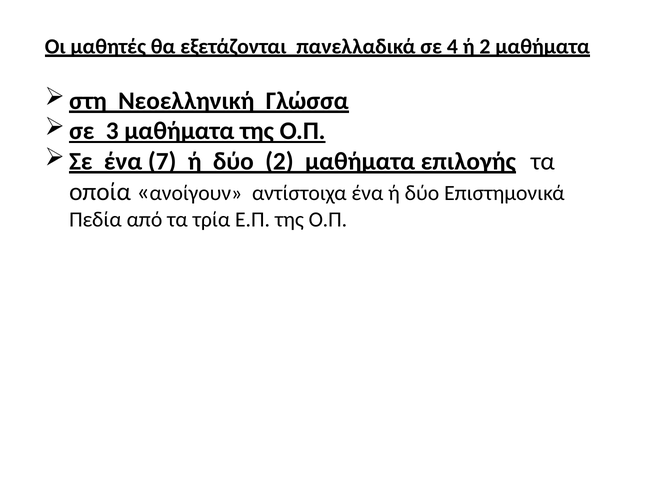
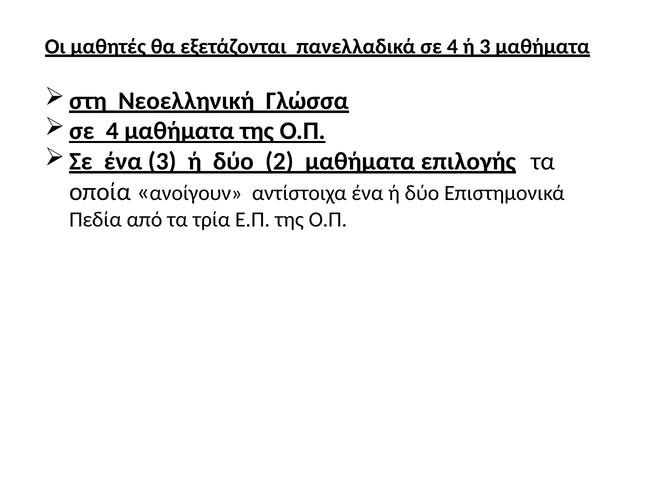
ή 2: 2 -> 3 (485, 46)
3: 3 -> 4 (112, 131)
ένα 7: 7 -> 3 (162, 162)
